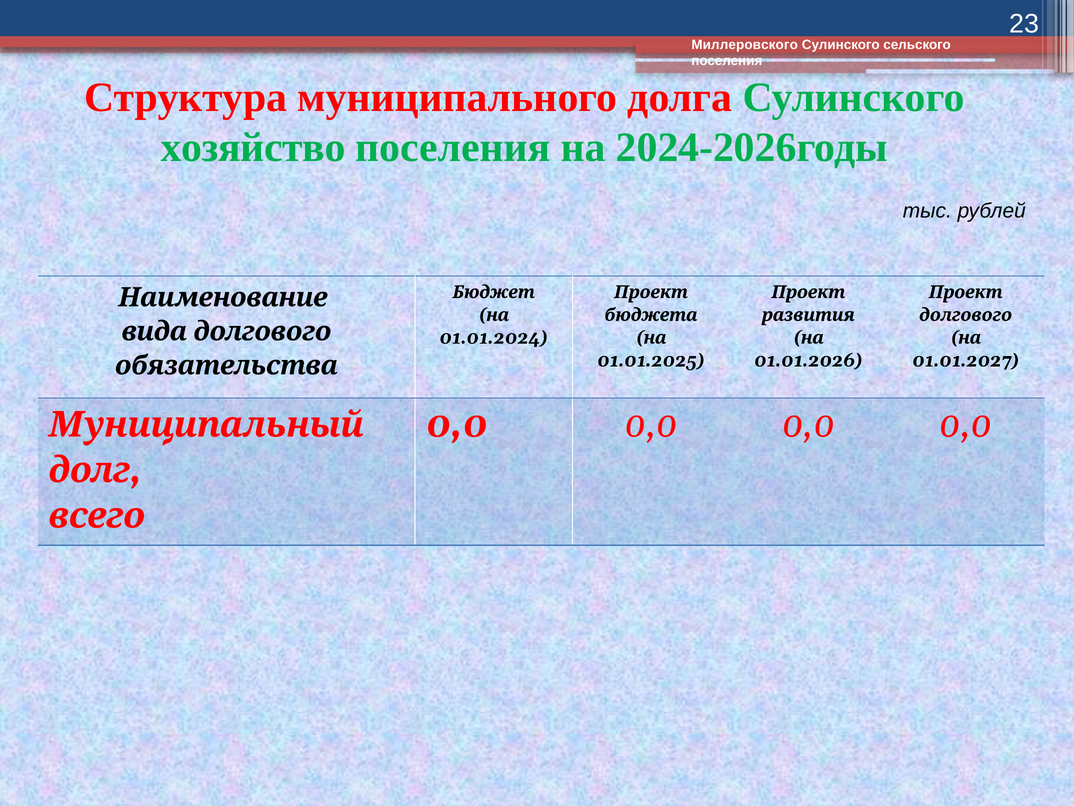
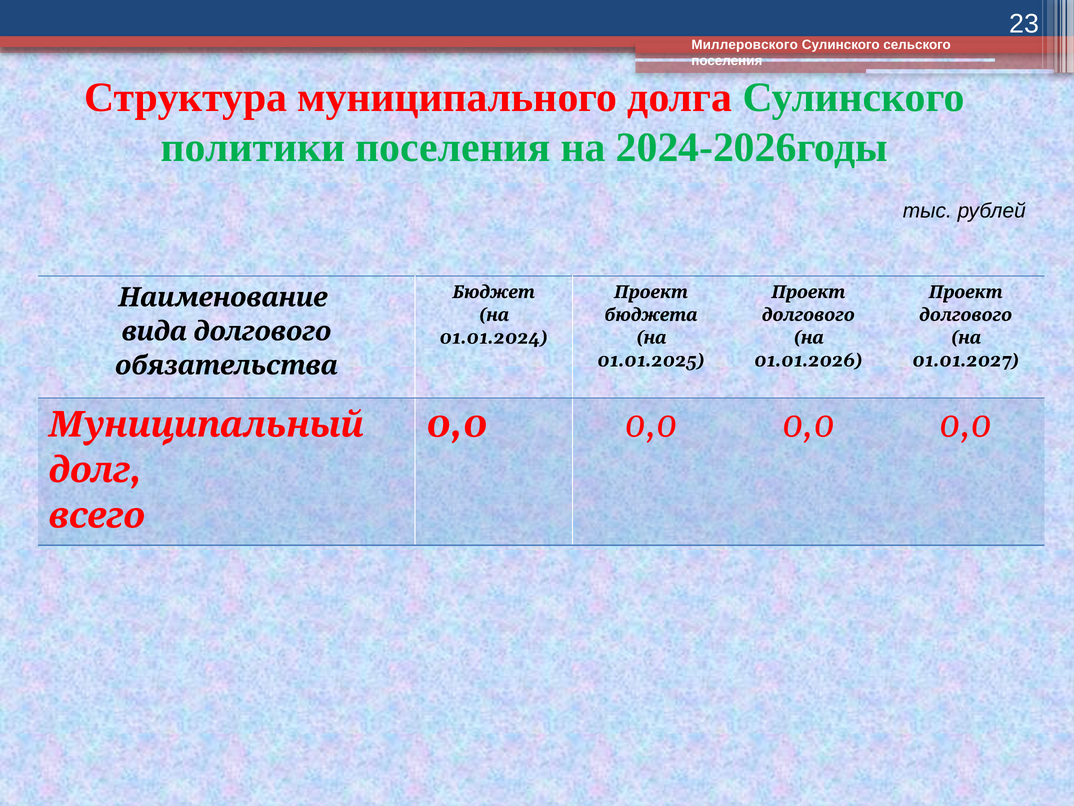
хозяйство: хозяйство -> политики (253, 147)
развития: развития -> долгового (808, 315)
